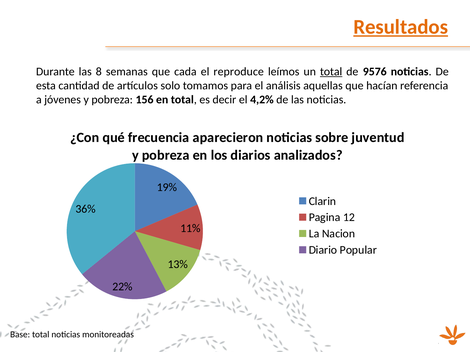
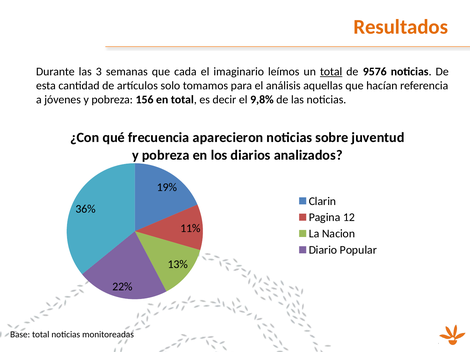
Resultados underline: present -> none (401, 27)
8: 8 -> 3 (99, 72)
reproduce: reproduce -> imaginario (239, 72)
4,2%: 4,2% -> 9,8% (262, 100)
